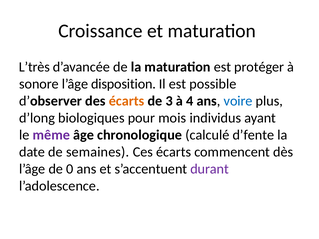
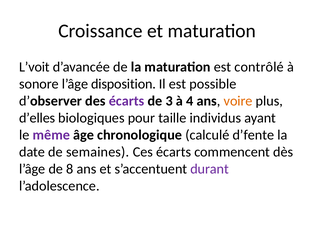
L’très: L’très -> L’voit (34, 67)
protéger: protéger -> contrôlé (259, 67)
écarts colour: orange -> purple (127, 101)
voire colour: blue -> orange (238, 101)
d’long: d’long -> d’elles (37, 118)
mois: mois -> taille (172, 118)
0: 0 -> 8 (70, 169)
